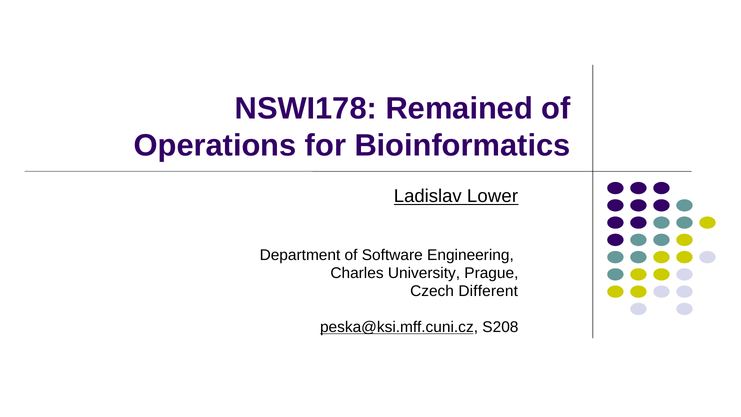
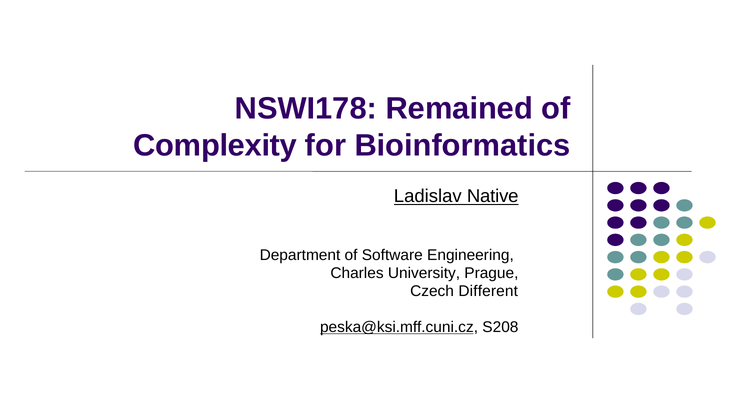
Operations: Operations -> Complexity (215, 145)
Lower: Lower -> Native (493, 196)
